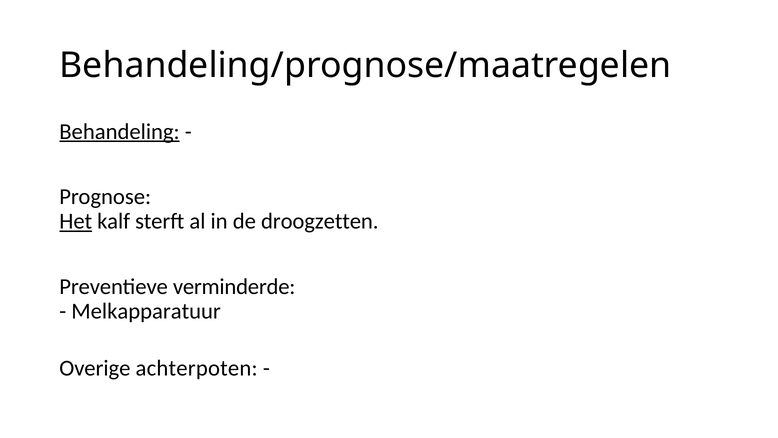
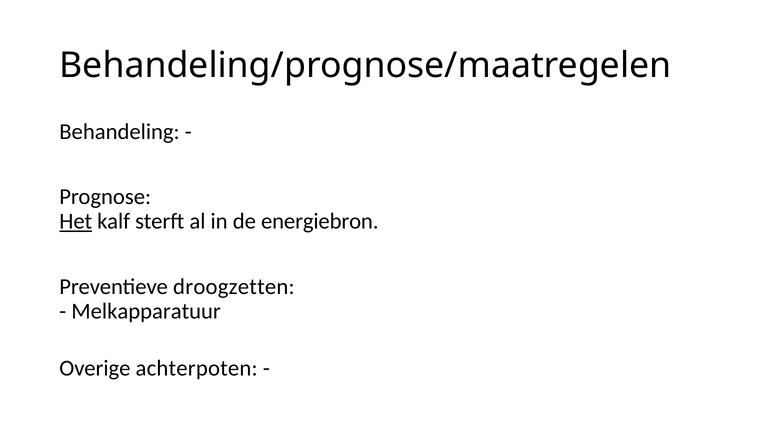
Behandeling underline: present -> none (119, 132)
droogzetten: droogzetten -> energiebron (320, 221)
verminderde: verminderde -> droogzetten (234, 287)
